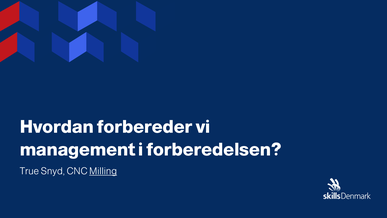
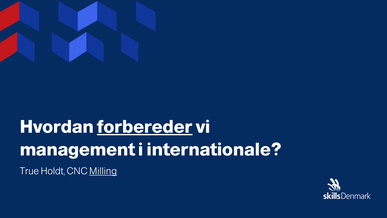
forbereder underline: none -> present (145, 127)
forberedelsen: forberedelsen -> internationale (214, 149)
Snyd: Snyd -> Holdt (53, 171)
